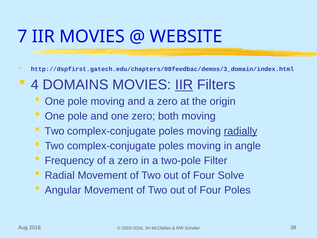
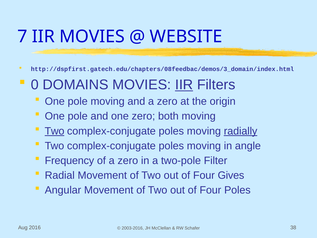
4: 4 -> 0 (35, 85)
Two underline: none -> present (55, 131)
Solve: Solve -> Gives (231, 175)
